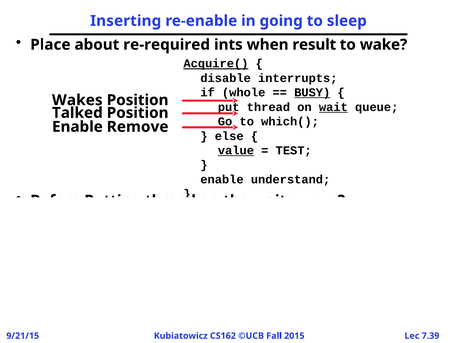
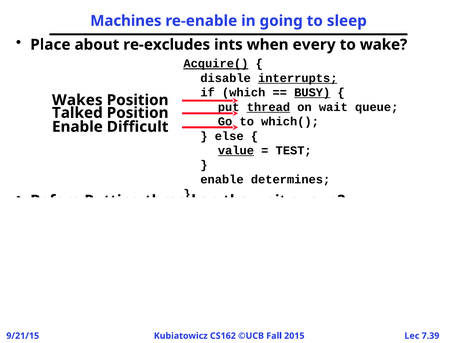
Inserting: Inserting -> Machines (126, 21)
re-required: re-required -> re-excludes (167, 45)
result: result -> every (314, 45)
interrupts underline: none -> present (298, 78)
whole: whole -> which (244, 93)
thread underline: none -> present (268, 107)
wait underline: present -> none (333, 107)
Remove: Remove -> Difficult (138, 127)
understand: understand -> determines (291, 179)
